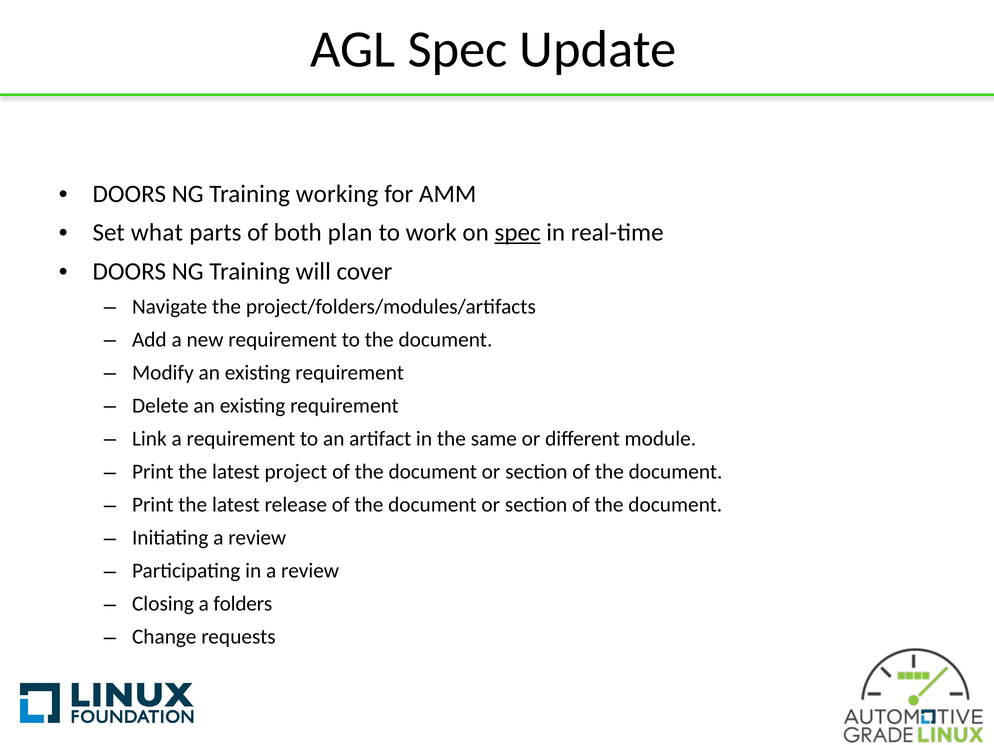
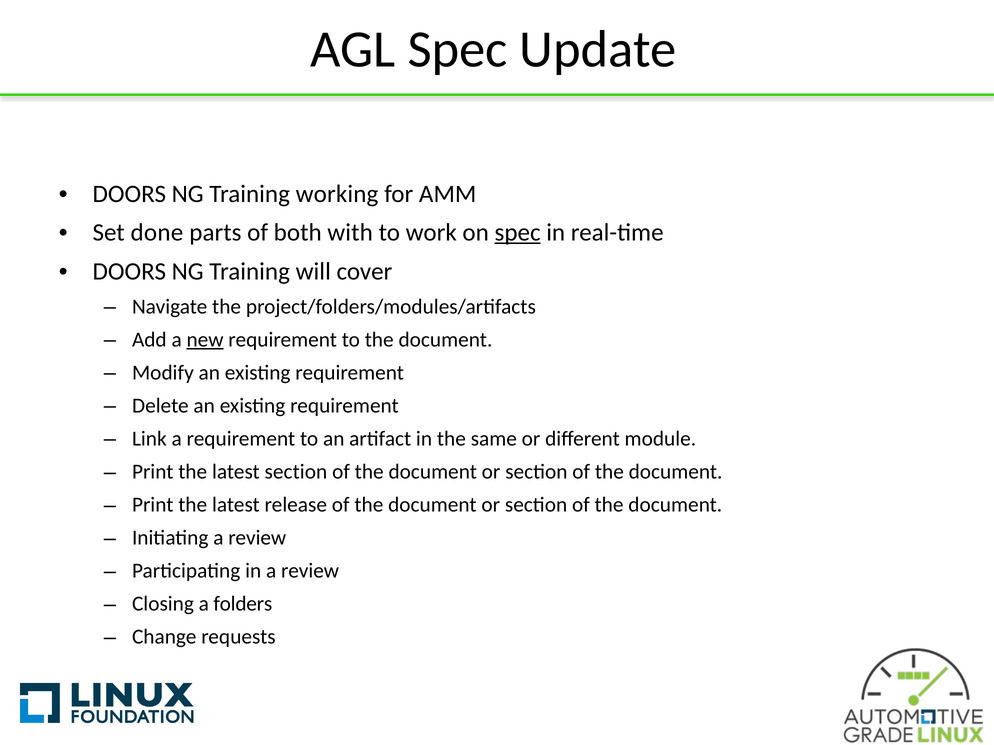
what: what -> done (157, 233)
plan: plan -> with (350, 233)
new underline: none -> present (205, 340)
latest project: project -> section (296, 472)
